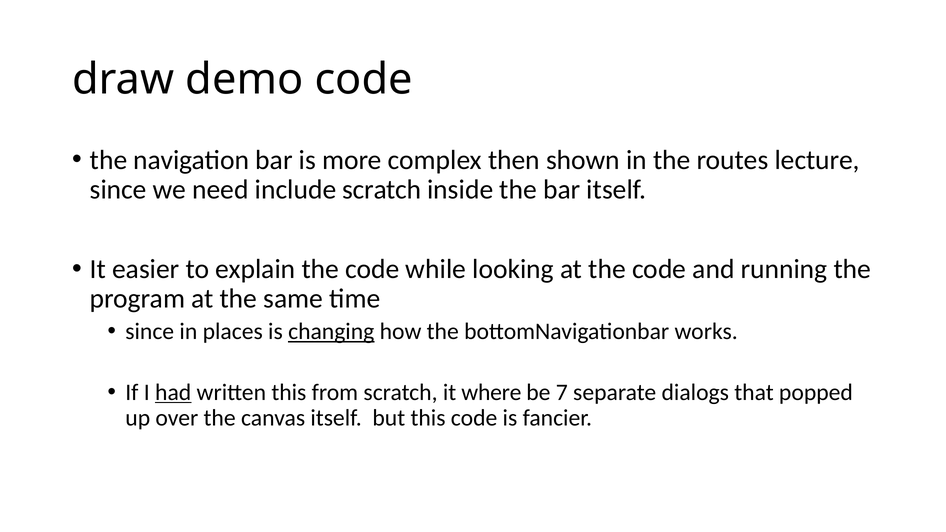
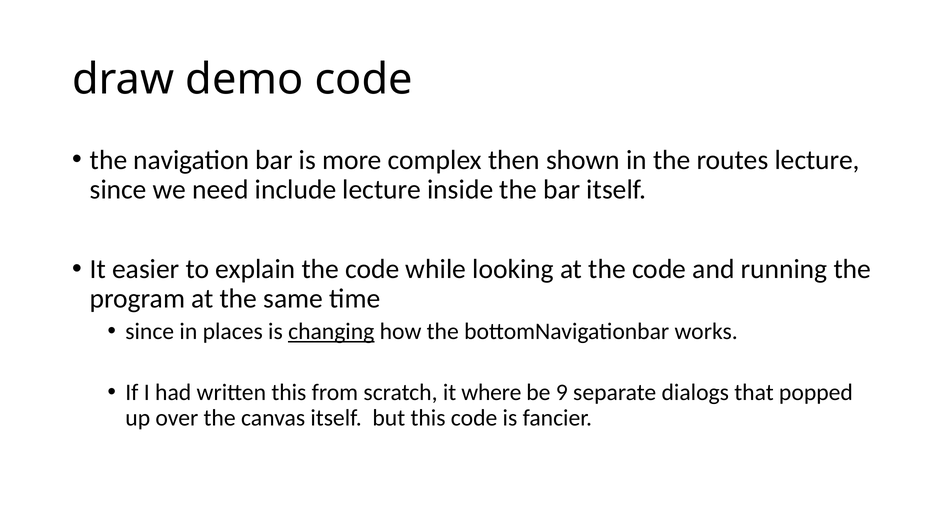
include scratch: scratch -> lecture (382, 190)
had underline: present -> none (173, 392)
7: 7 -> 9 (562, 392)
